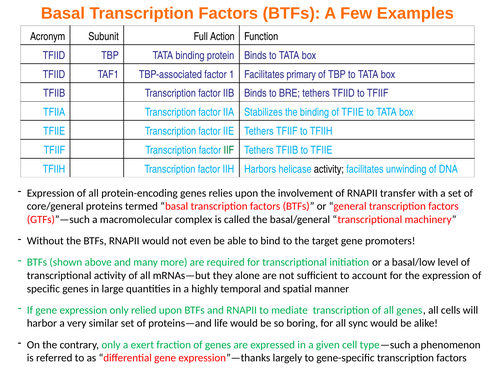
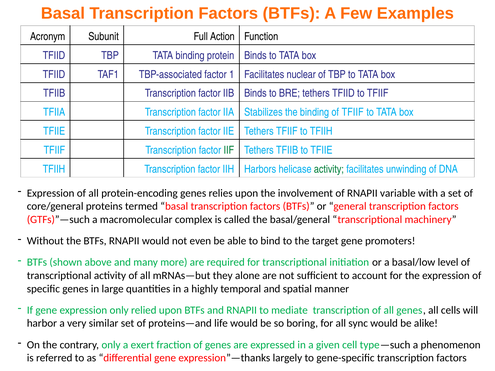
primary: primary -> nuclear (301, 74)
of TFIIE: TFIIE -> TFIIF (353, 112)
activity colour: black -> green (329, 169)
transfer: transfer -> variable (398, 193)
